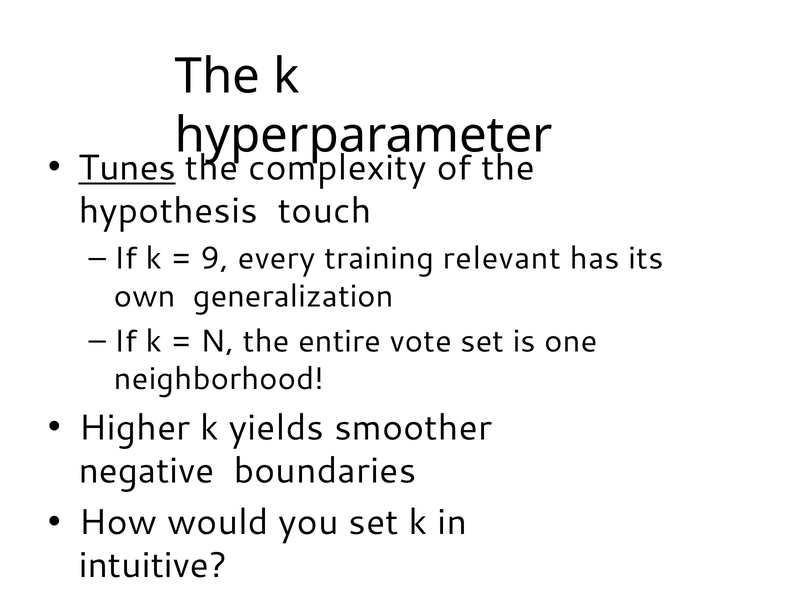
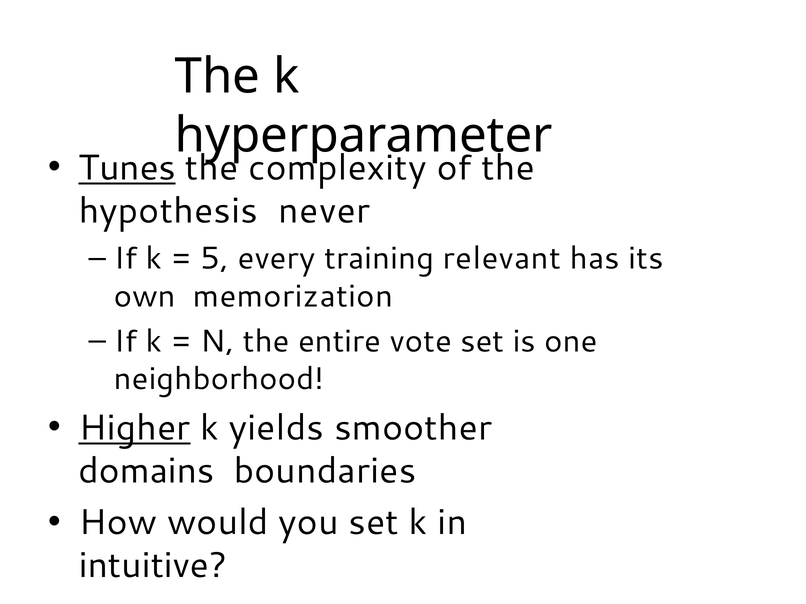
touch: touch -> never (324, 211)
9: 9 -> 5 (215, 259)
generalization: generalization -> memorization (293, 296)
Higher underline: none -> present (134, 428)
negative: negative -> domains (146, 471)
